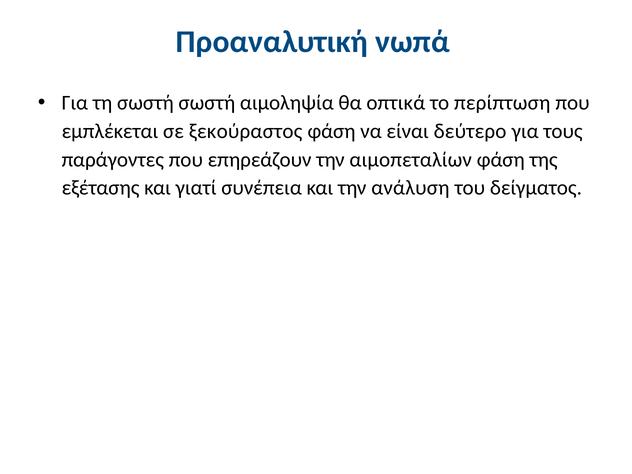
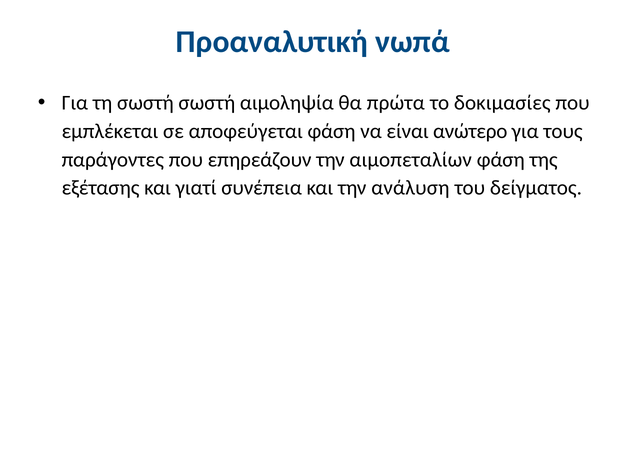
οπτικά: οπτικά -> πρώτα (396, 103)
περίπτωση: περίπτωση -> δοκιμασίες (502, 103)
ξεκούραστος: ξεκούραστος -> αποφεύγεται (246, 131)
δεύτερο: δεύτερο -> ανώτερο (470, 131)
